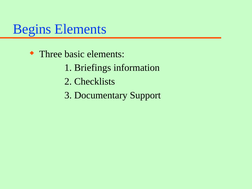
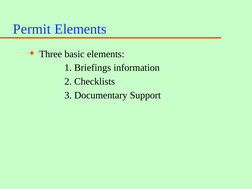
Begins: Begins -> Permit (32, 29)
